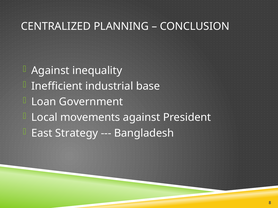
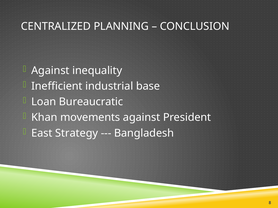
Government: Government -> Bureaucratic (91, 102)
Local: Local -> Khan (44, 118)
